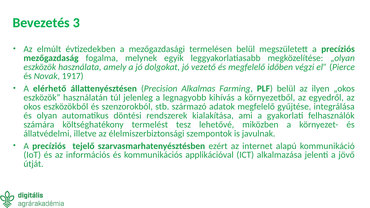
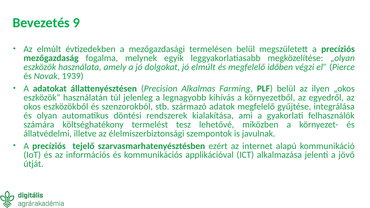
3: 3 -> 9 (76, 23)
jó vezető: vezető -> elmúlt (203, 67)
1917: 1917 -> 1939 (73, 76)
elérhető: elérhető -> adatokat (50, 89)
